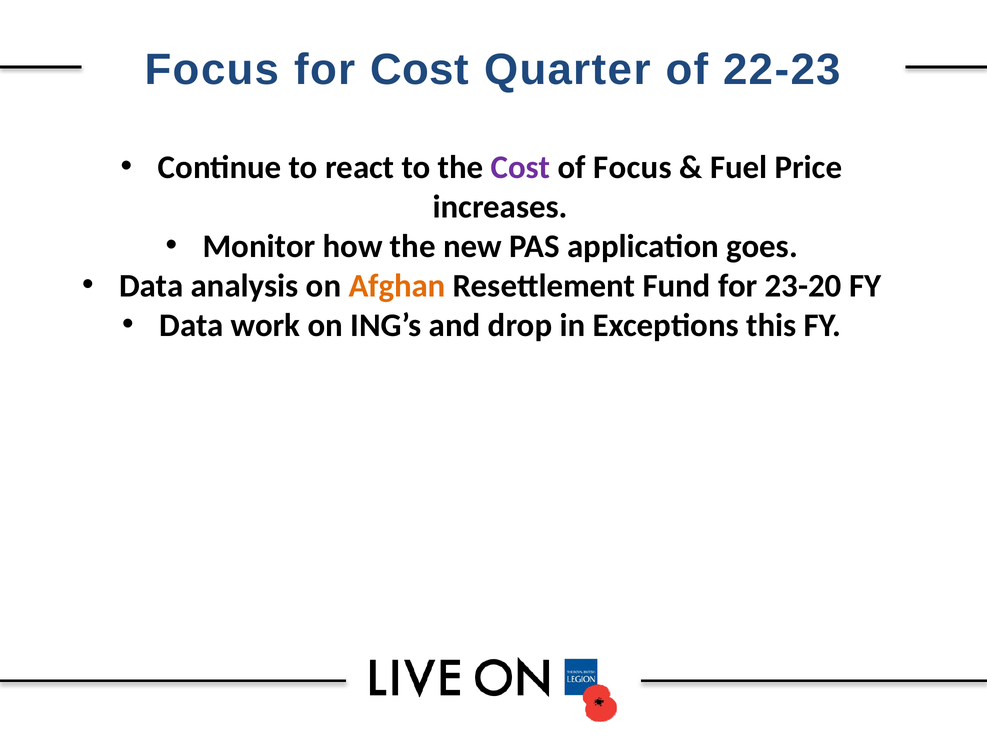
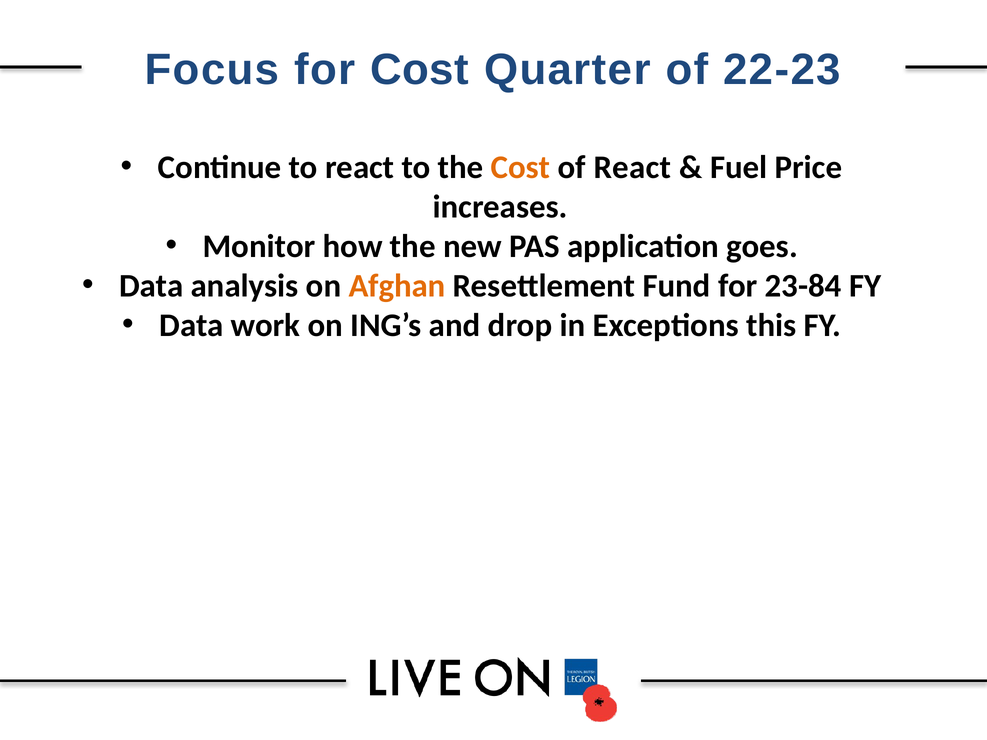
Cost colour: purple -> orange (521, 167)
of Focus: Focus -> React (632, 167)
23-20: 23-20 -> 23-84 (803, 286)
